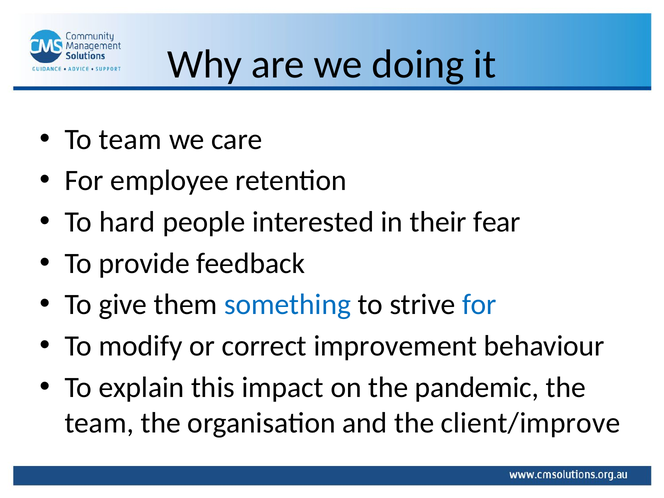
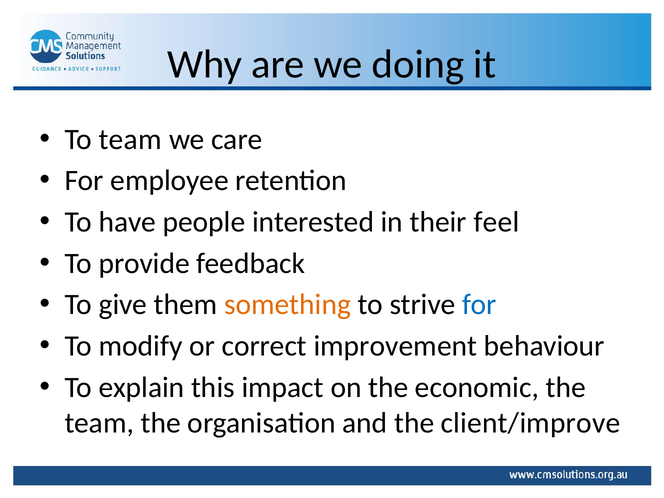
hard: hard -> have (127, 222)
fear: fear -> feel (497, 222)
something colour: blue -> orange (288, 305)
pandemic: pandemic -> economic (477, 387)
